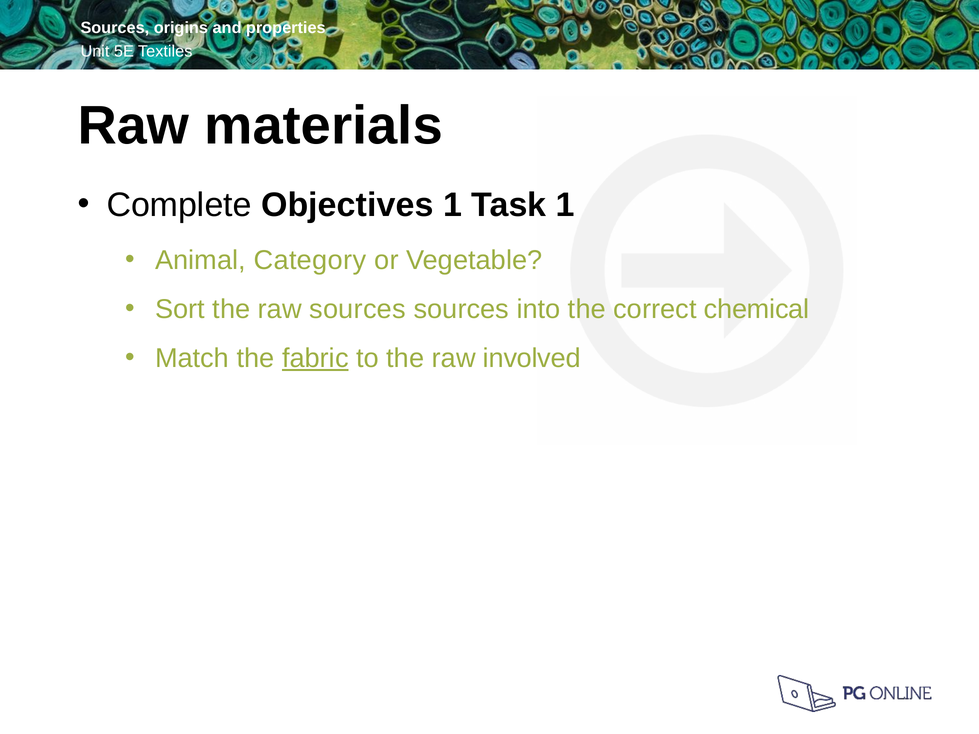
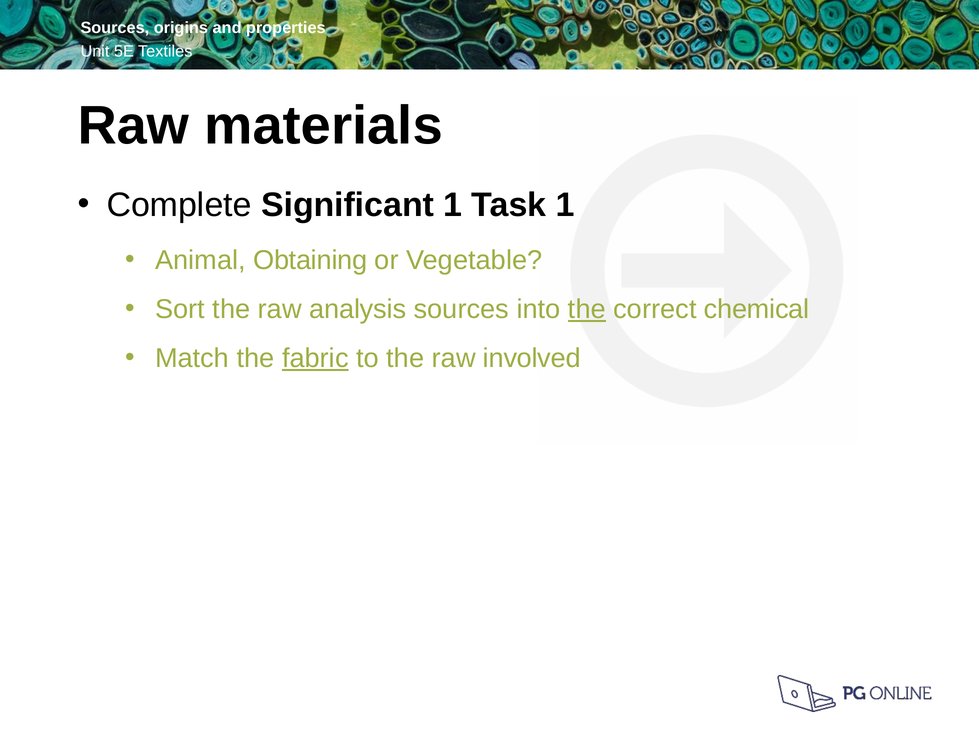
Objectives: Objectives -> Significant (348, 205)
Category: Category -> Obtaining (310, 261)
raw sources: sources -> analysis (358, 309)
the underline: none -> present (587, 309)
